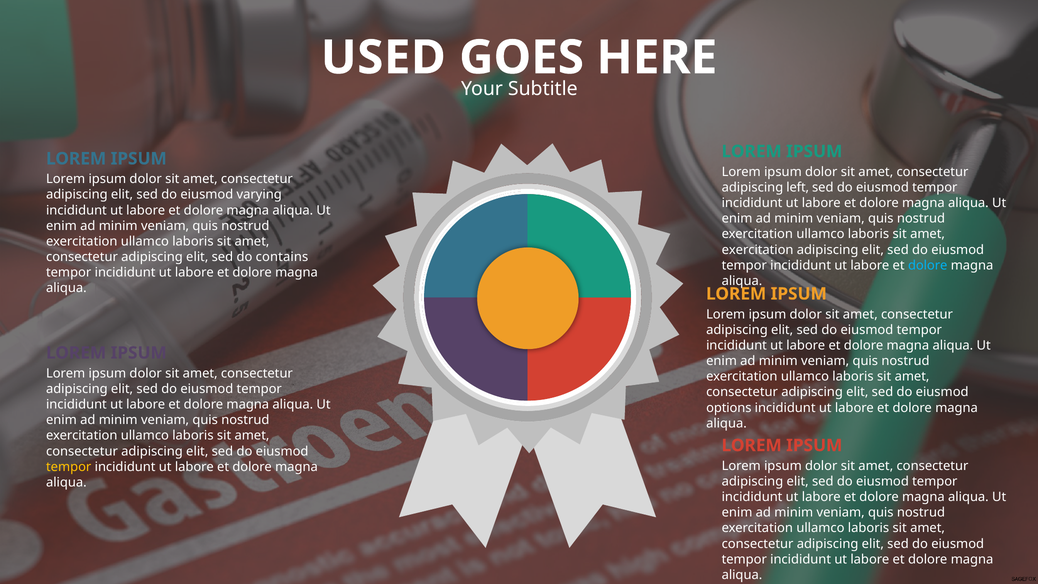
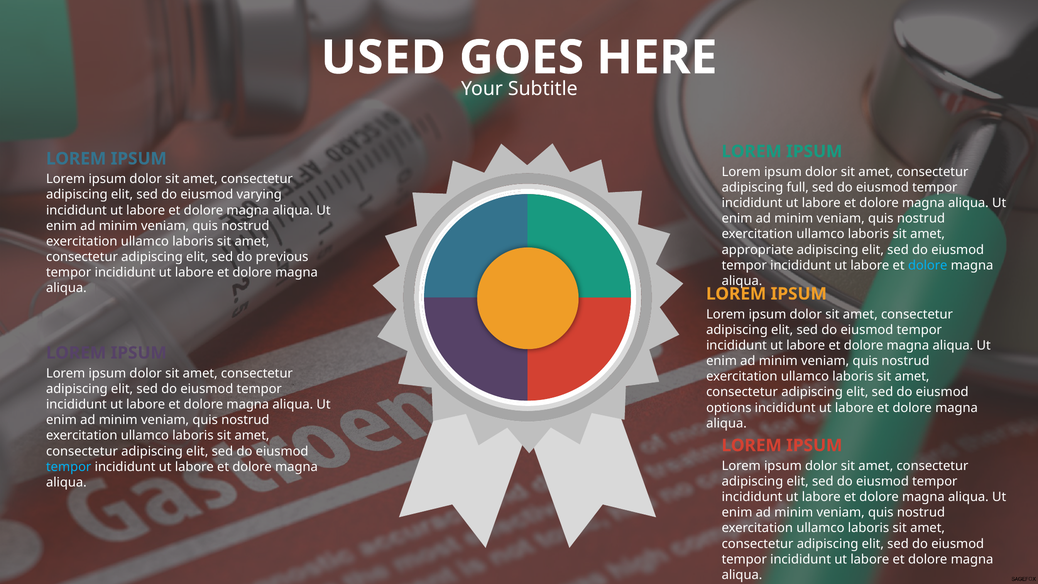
left: left -> full (798, 187)
exercitation: exercitation -> appropriate (758, 250)
contains: contains -> previous (282, 257)
tempor colour: yellow -> light blue (69, 467)
